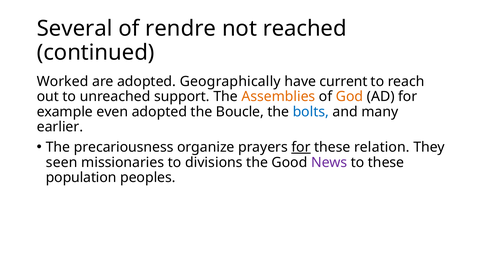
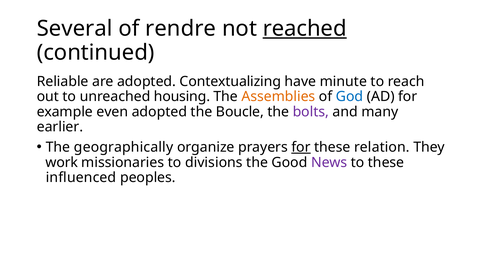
reached underline: none -> present (305, 29)
Worked: Worked -> Reliable (63, 81)
Geographically: Geographically -> Contextualizing (230, 81)
current: current -> minute (343, 81)
support: support -> housing (182, 97)
God colour: orange -> blue (350, 97)
bolts colour: blue -> purple (311, 112)
precariousness: precariousness -> geographically (124, 147)
seen: seen -> work (62, 162)
population: population -> influenced (81, 178)
